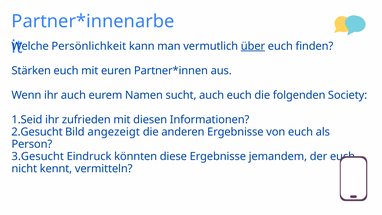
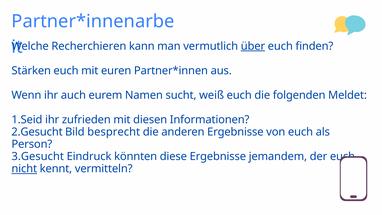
Persönlichkeit: Persönlichkeit -> Recherchieren (89, 46)
sucht auch: auch -> weiß (212, 95)
Society: Society -> Meldet (348, 95)
angezeigt: angezeigt -> besprecht (114, 132)
nicht underline: none -> present (24, 169)
